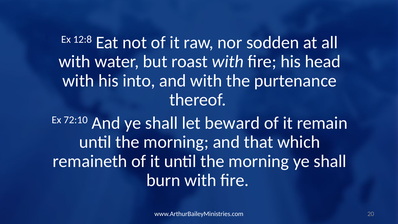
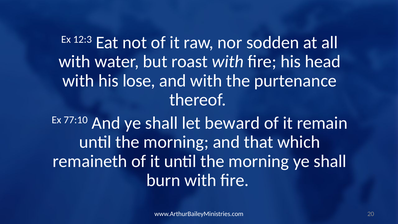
12:8: 12:8 -> 12:3 (83, 39)
into: into -> lose (139, 81)
72:10: 72:10 -> 77:10 (76, 120)
